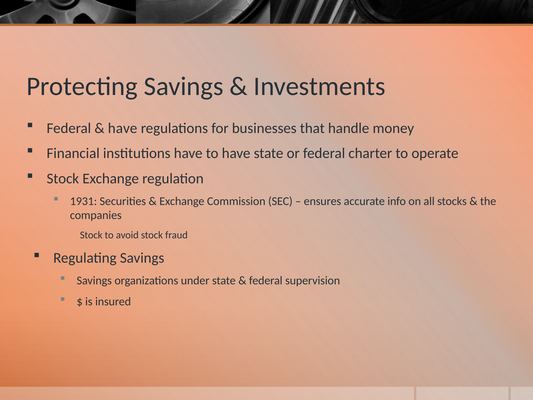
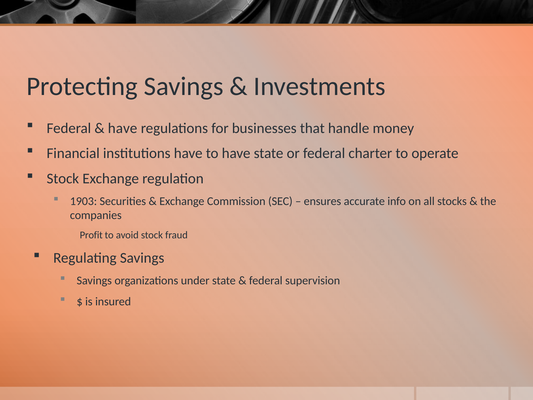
1931: 1931 -> 1903 (83, 201)
Stock: Stock -> Profit (91, 235)
